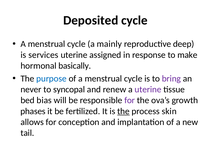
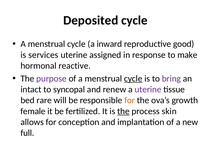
mainly: mainly -> inward (109, 44)
deep: deep -> good (184, 44)
basically: basically -> reactive (75, 66)
purpose colour: blue -> purple (51, 79)
cycle underline: none -> present (133, 79)
never: never -> intact (31, 90)
bias: bias -> rare (44, 100)
for colour: purple -> orange (130, 100)
phases: phases -> female (33, 111)
tail: tail -> full (27, 133)
